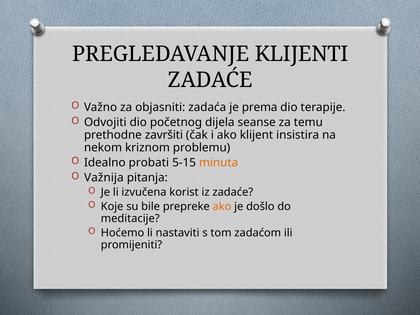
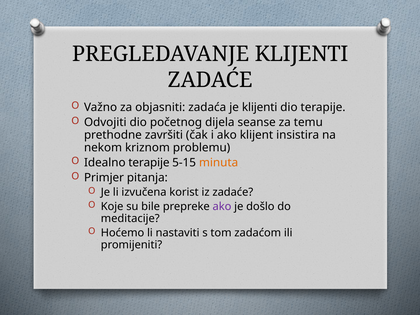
je prema: prema -> klijenti (260, 107)
Idealno probati: probati -> terapije (149, 163)
Važnija: Važnija -> Primjer (104, 178)
ako colour: orange -> purple (222, 207)
